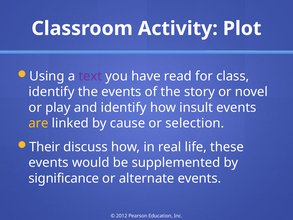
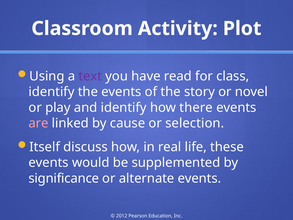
insult: insult -> there (196, 107)
are colour: yellow -> pink (38, 123)
Their: Their -> Itself (45, 147)
